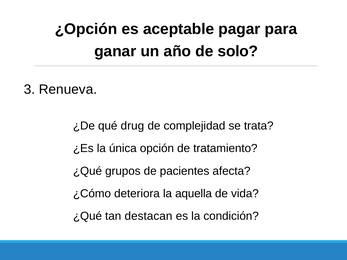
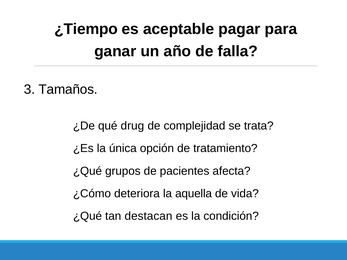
¿Opción: ¿Opción -> ¿Tiempo (86, 29)
solo: solo -> falla (238, 51)
Renueva: Renueva -> Tamaños (68, 89)
